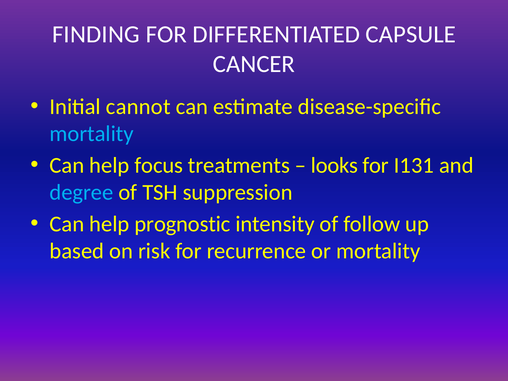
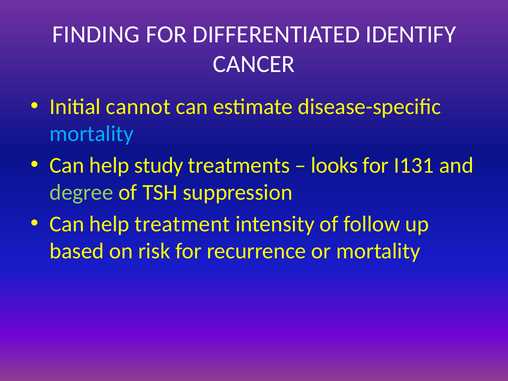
CAPSULE: CAPSULE -> IDENTIFY (411, 34)
focus: focus -> study (159, 165)
degree colour: light blue -> light green (81, 192)
prognostic: prognostic -> treatment (182, 224)
